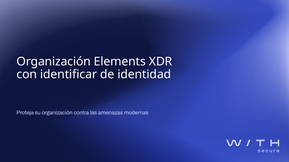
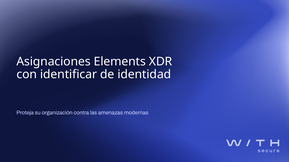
Organización: Organización -> Asignaciones (54, 62)
